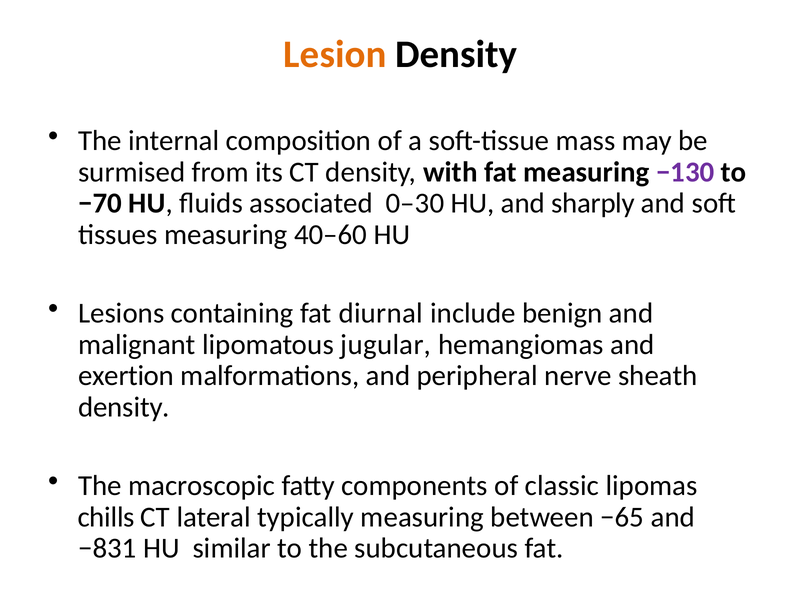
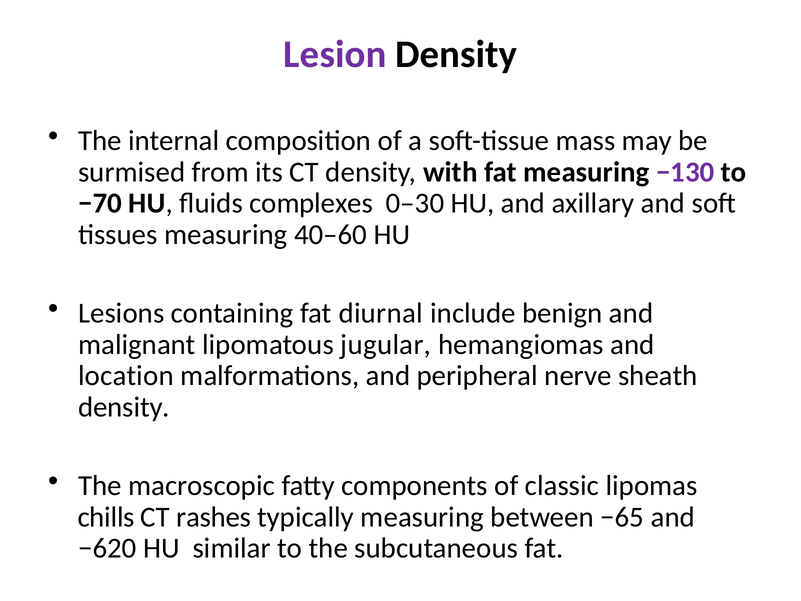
Lesion colour: orange -> purple (335, 54)
associated: associated -> complexes (311, 203)
sharply: sharply -> axillary (593, 203)
exertion: exertion -> location (126, 376)
lateral: lateral -> rashes (214, 517)
−831: −831 -> −620 (107, 548)
